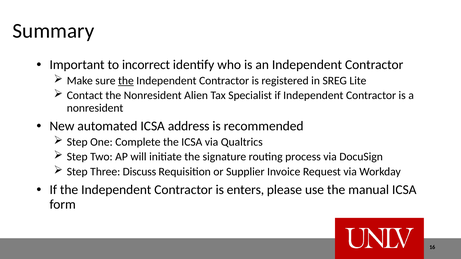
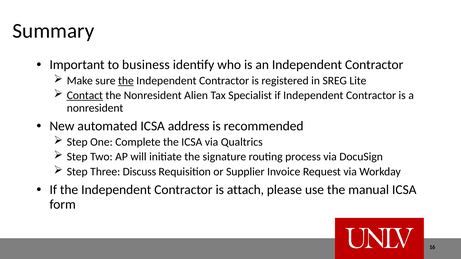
incorrect: incorrect -> business (146, 65)
Contact underline: none -> present (85, 96)
enters: enters -> attach (245, 190)
